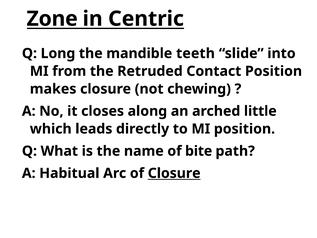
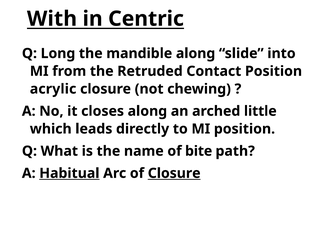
Zone: Zone -> With (52, 19)
mandible teeth: teeth -> along (196, 53)
makes: makes -> acrylic (53, 89)
Habitual underline: none -> present (69, 173)
